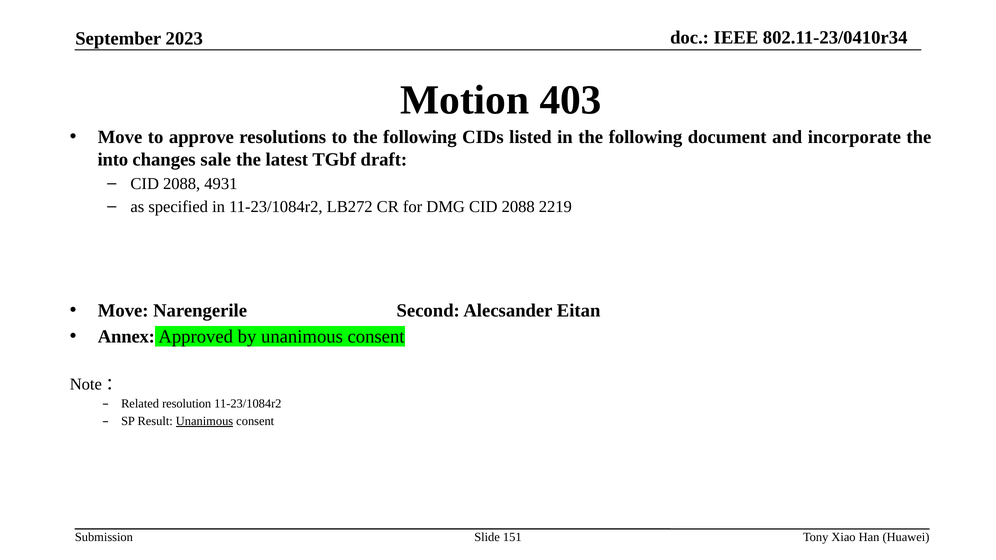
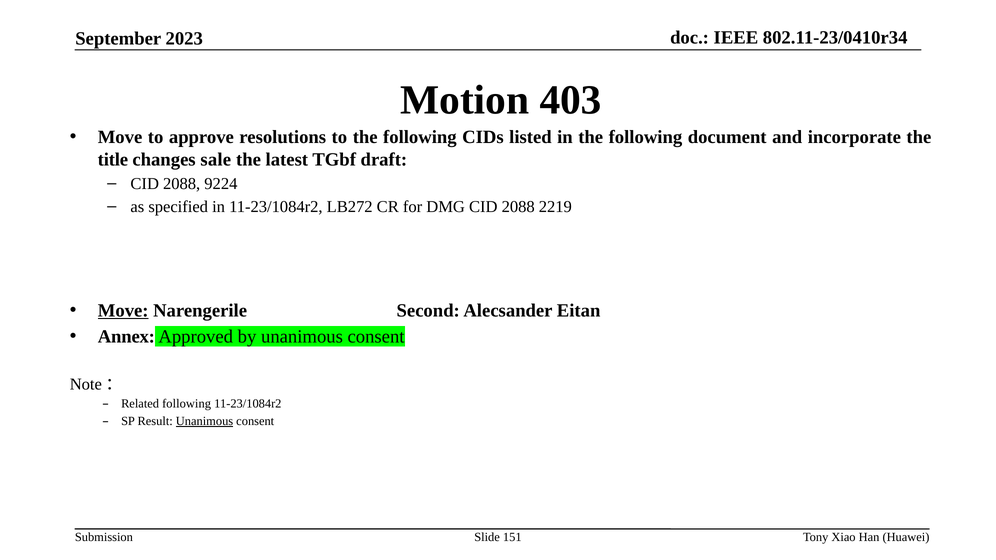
into: into -> title (113, 159)
4931: 4931 -> 9224 (221, 184)
Move underline: none -> present (123, 310)
Related resolution: resolution -> following (187, 404)
